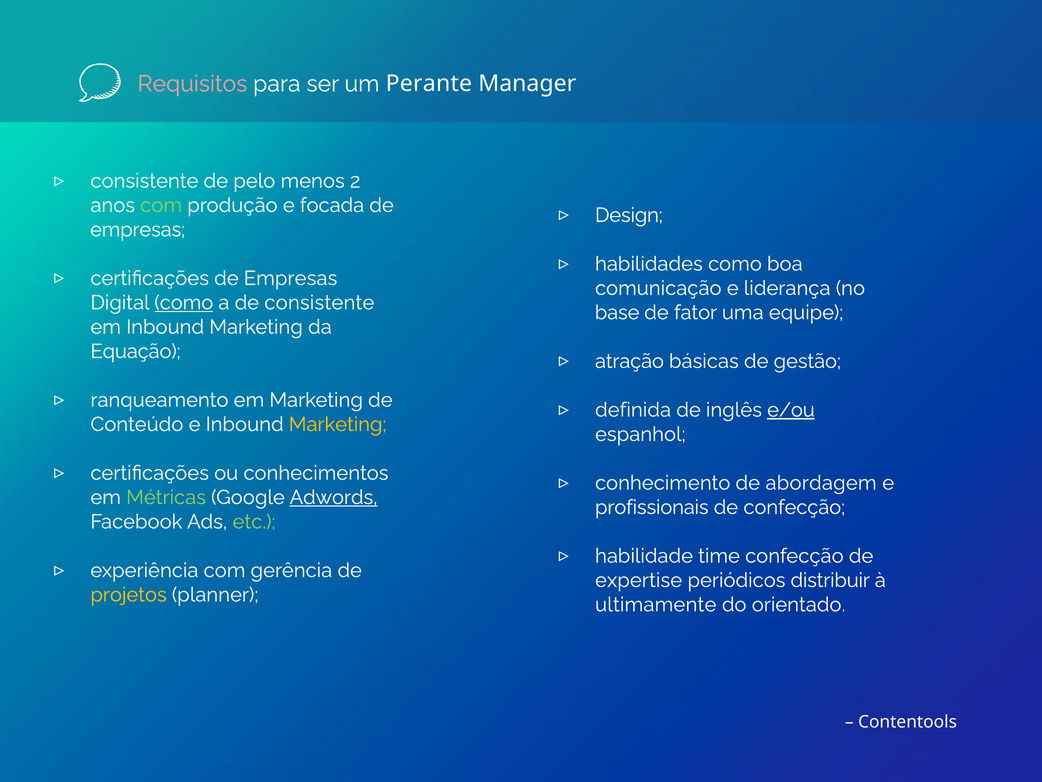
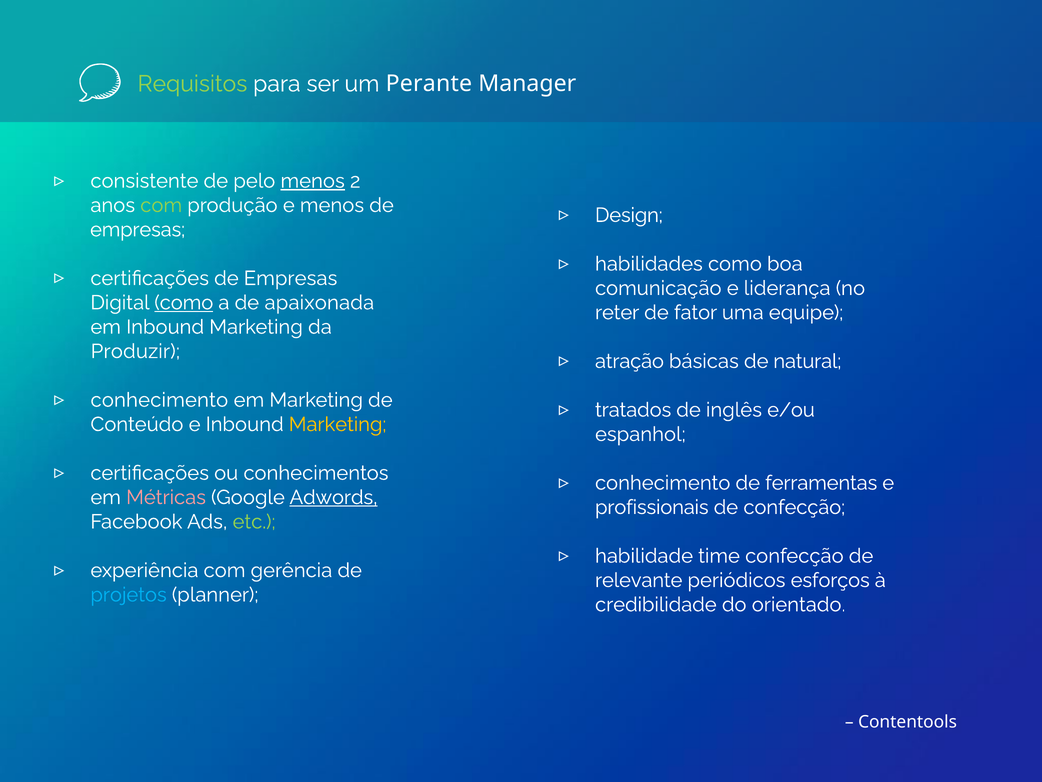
Requisitos colour: pink -> light green (192, 84)
menos underline: none -> present (313, 181)
e focada: focada -> menos (332, 205)
de consistente: consistente -> apaixonada (319, 302)
base: base -> reter (617, 312)
Equação: Equação -> Produzir (135, 351)
gestão: gestão -> natural (807, 361)
ranqueamento: ranqueamento -> conhecimento (159, 400)
definida: definida -> tratados (633, 410)
e/ou underline: present -> none (791, 410)
abordagem: abordagem -> ferramentas (821, 483)
Métricas colour: light green -> pink (166, 497)
expertise: expertise -> relevante (639, 580)
distribuir: distribuir -> esforços (830, 580)
projetos colour: yellow -> light blue (129, 594)
ultimamente: ultimamente -> credibilidade (656, 604)
